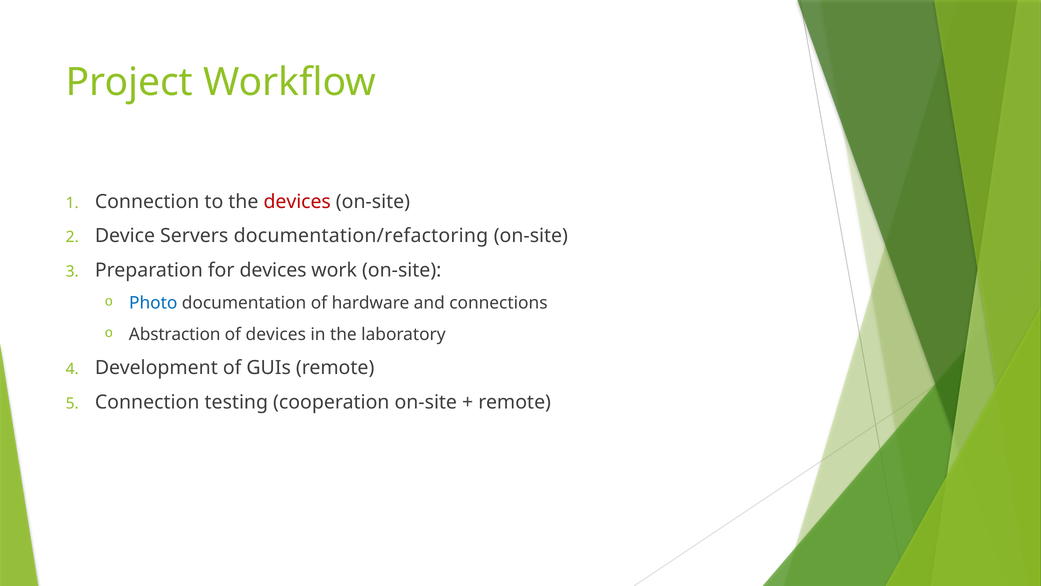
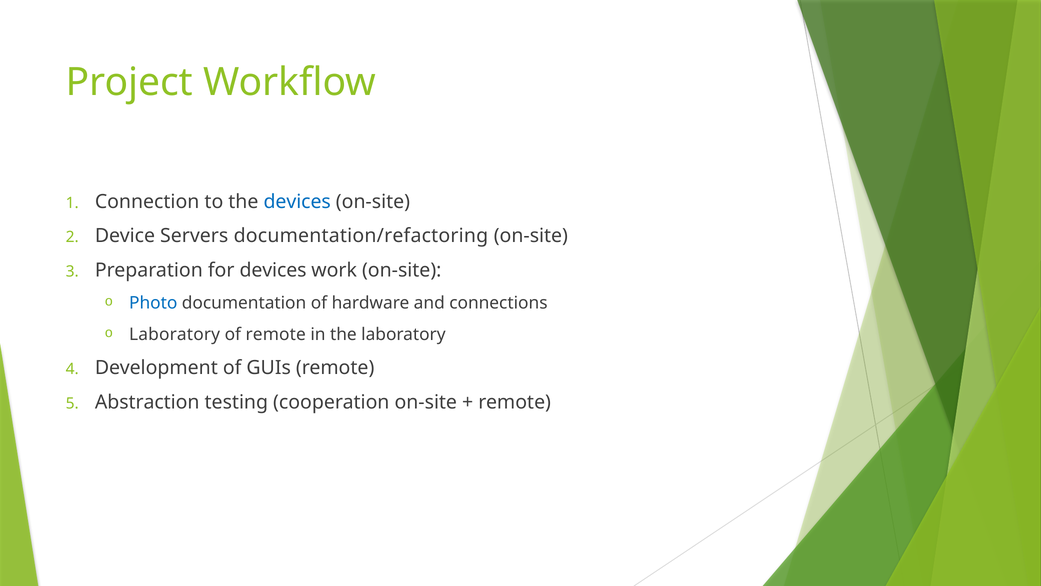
devices colour: red -> blue (297, 201)
Abstraction: Abstraction -> Laboratory (175, 334)
of devices: devices -> remote (276, 334)
Connection: Connection -> Abstraction (147, 402)
